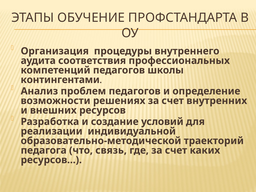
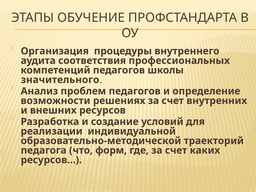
контингентами: контингентами -> значительного (60, 80)
связь: связь -> форм (111, 150)
